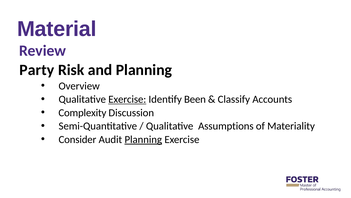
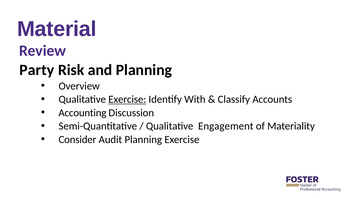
Been: Been -> With (195, 99)
Complexity: Complexity -> Accounting (82, 112)
Assumptions: Assumptions -> Engagement (226, 126)
Planning underline: present -> none (143, 139)
